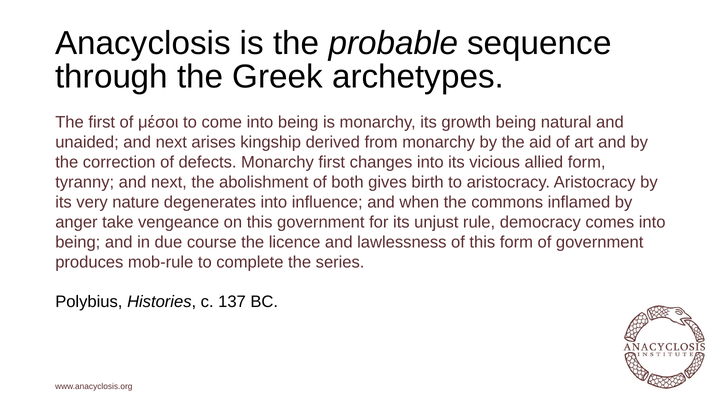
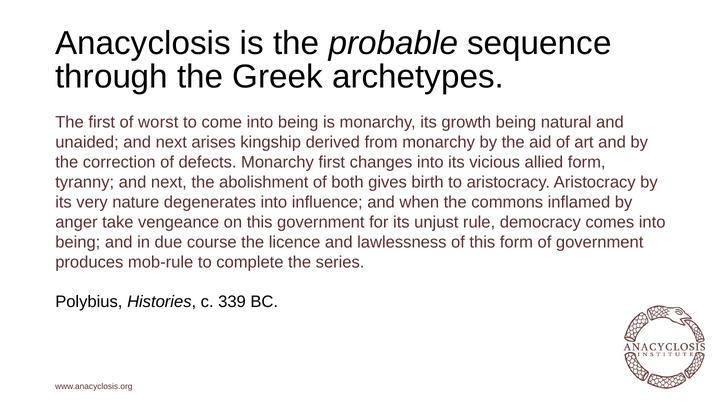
μέσοι: μέσοι -> worst (158, 122)
137: 137 -> 339 (232, 302)
